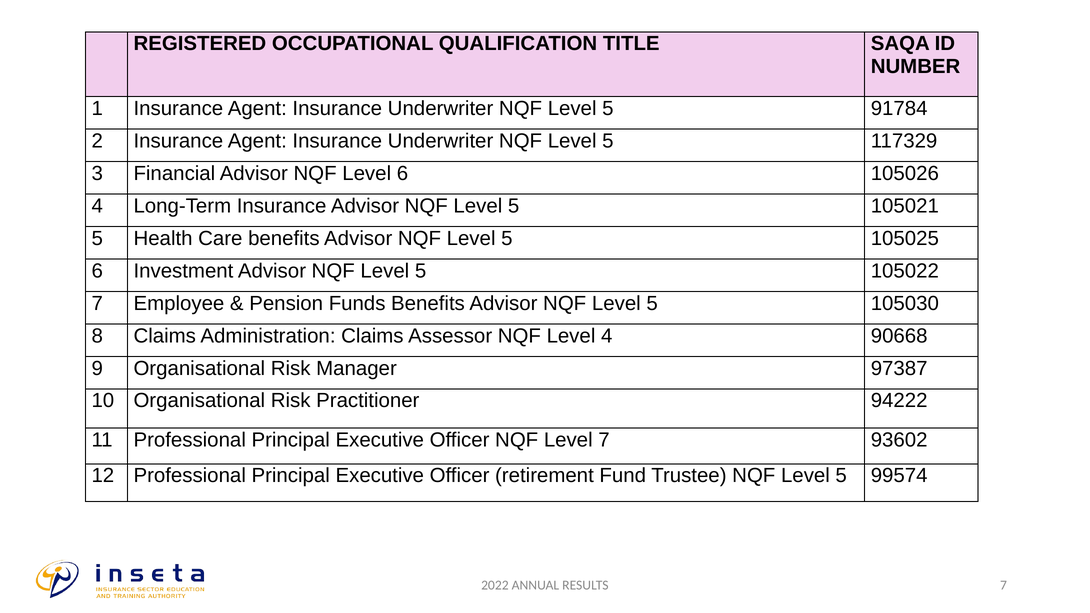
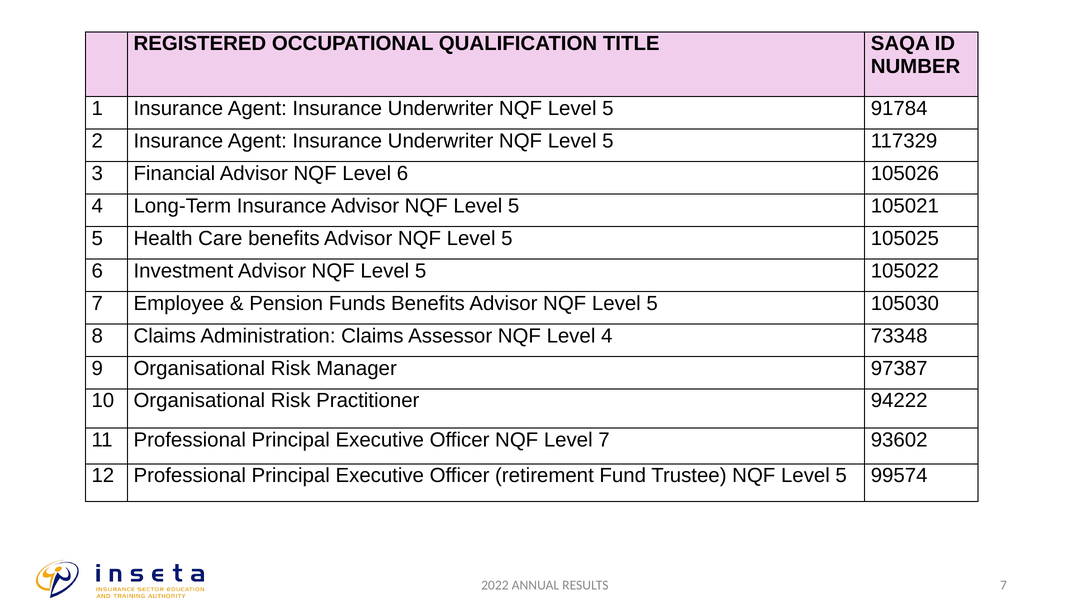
90668: 90668 -> 73348 (899, 336)
